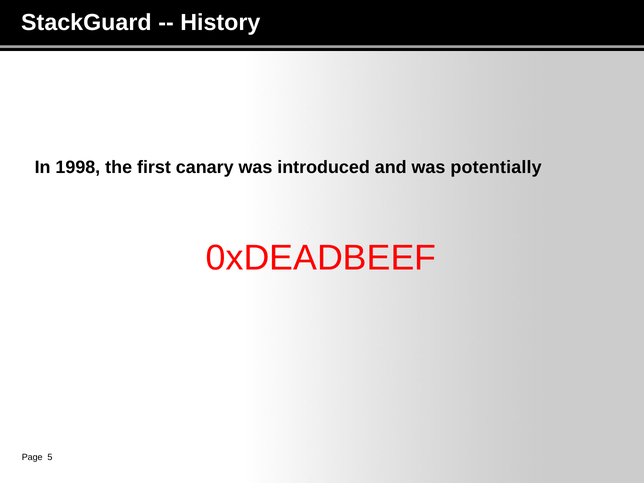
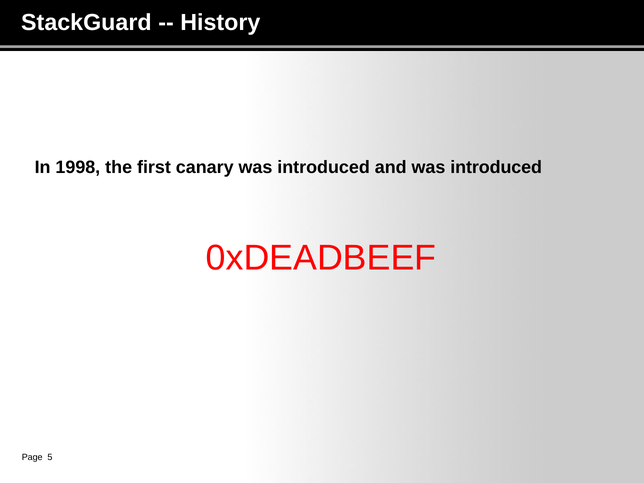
and was potentially: potentially -> introduced (496, 167)
